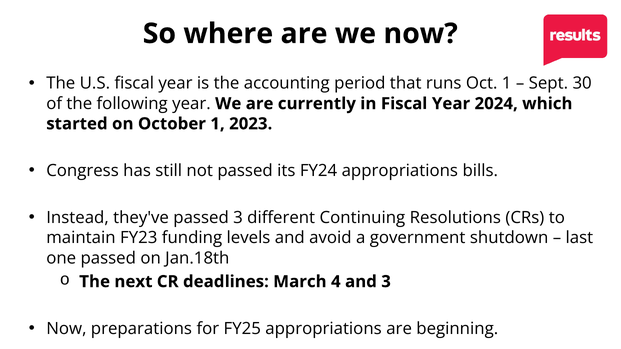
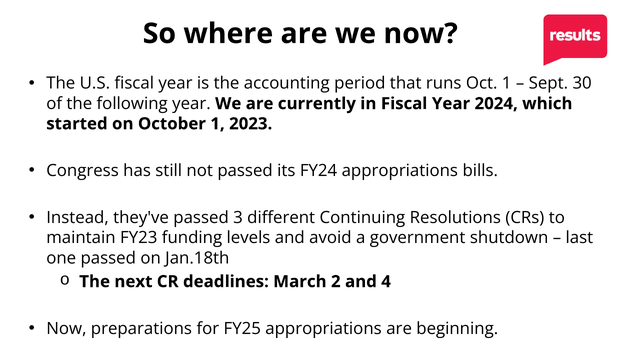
4: 4 -> 2 (336, 282)
3: 3 -> 4 (386, 282)
